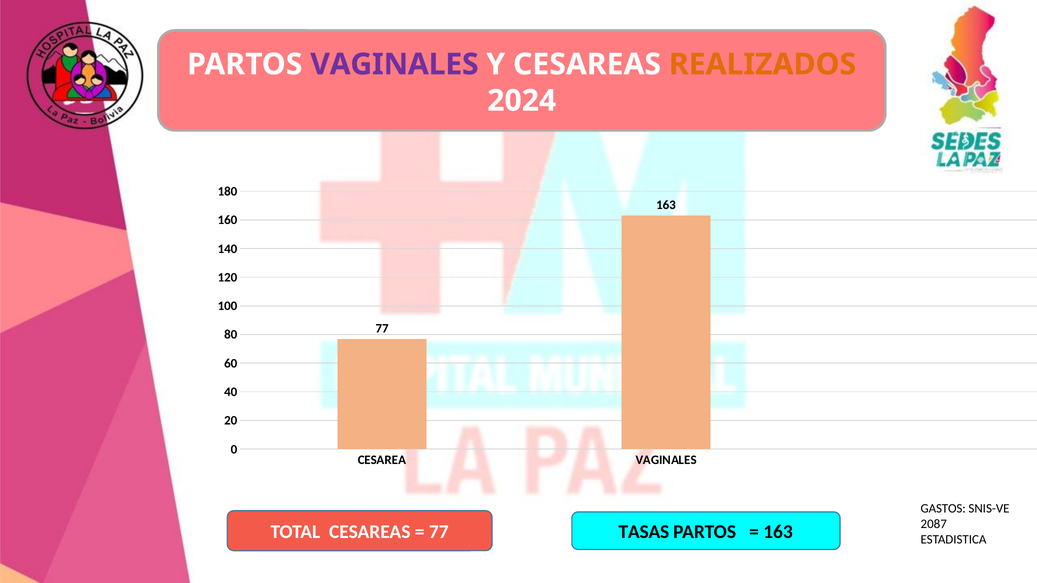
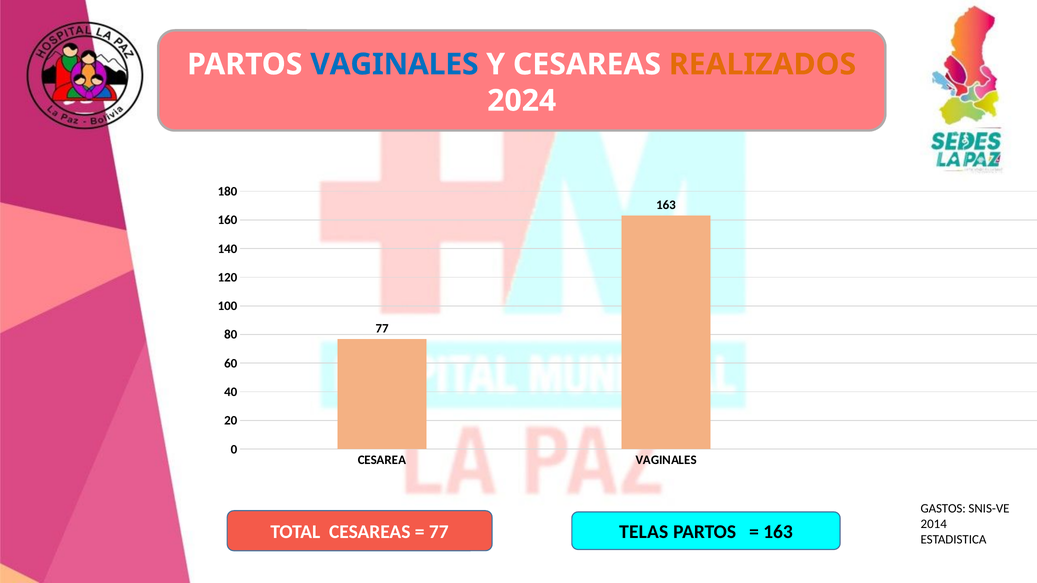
VAGINALES colour: purple -> blue (394, 64)
2087: 2087 -> 2014 (934, 524)
TASAS: TASAS -> TELAS (644, 532)
